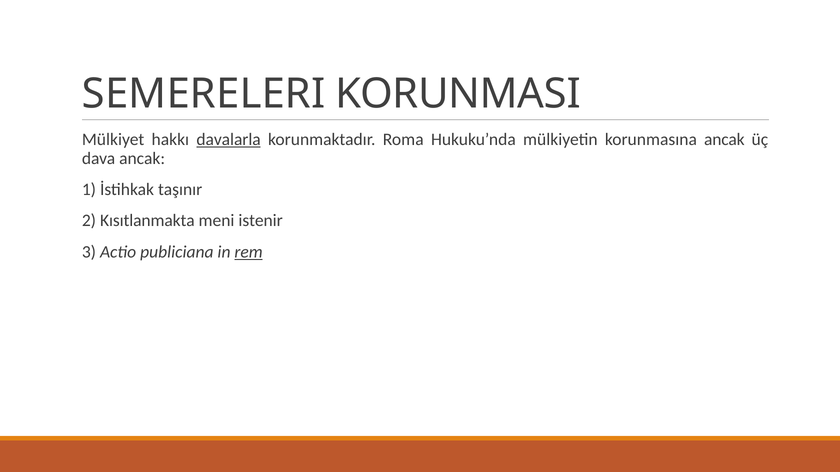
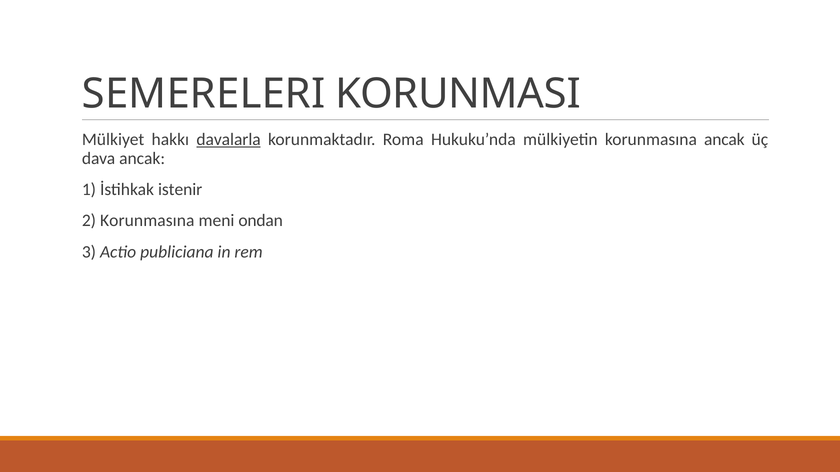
taşınır: taşınır -> istenir (180, 190)
2 Kısıtlanmakta: Kısıtlanmakta -> Korunmasına (147, 221)
istenir: istenir -> ondan (261, 221)
rem underline: present -> none (249, 252)
